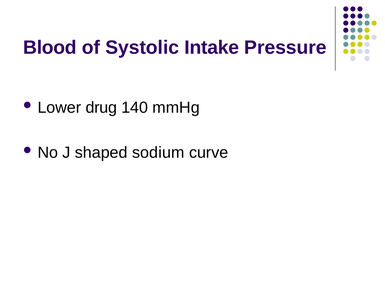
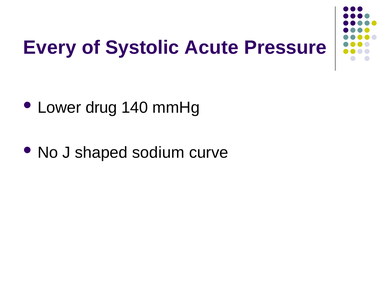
Blood: Blood -> Every (50, 48)
Intake: Intake -> Acute (212, 48)
